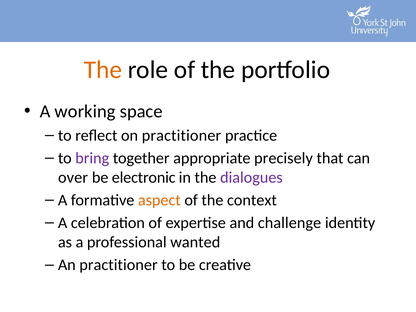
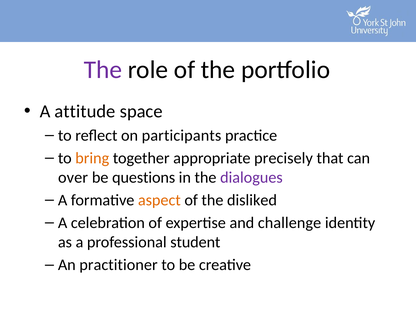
The colour: orange -> purple (103, 70)
working: working -> attitude (85, 112)
on practitioner: practitioner -> participants (181, 135)
bring colour: purple -> orange (92, 158)
electronic: electronic -> questions (144, 177)
context: context -> disliked (252, 200)
wanted: wanted -> student (195, 242)
